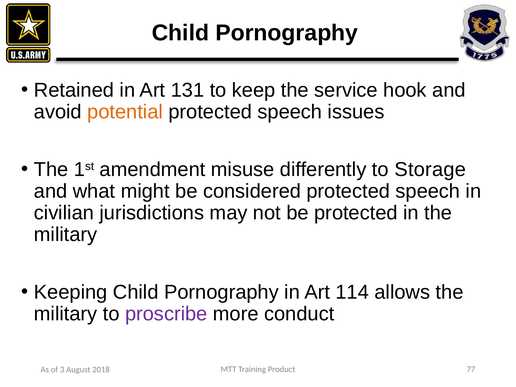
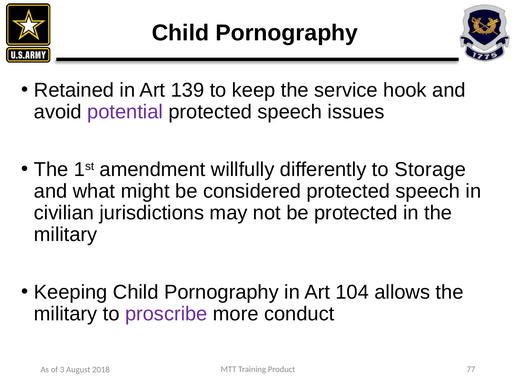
131: 131 -> 139 (188, 90)
potential colour: orange -> purple (125, 112)
misuse: misuse -> willfully (243, 169)
114: 114 -> 104 (352, 292)
